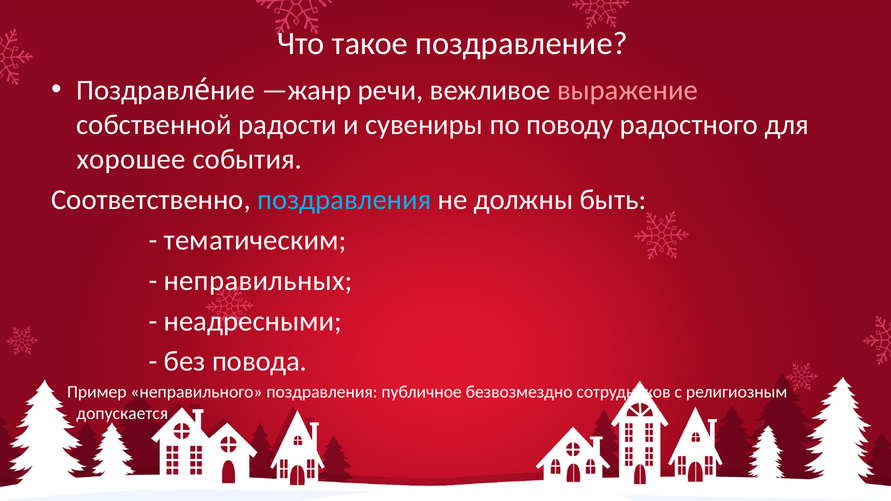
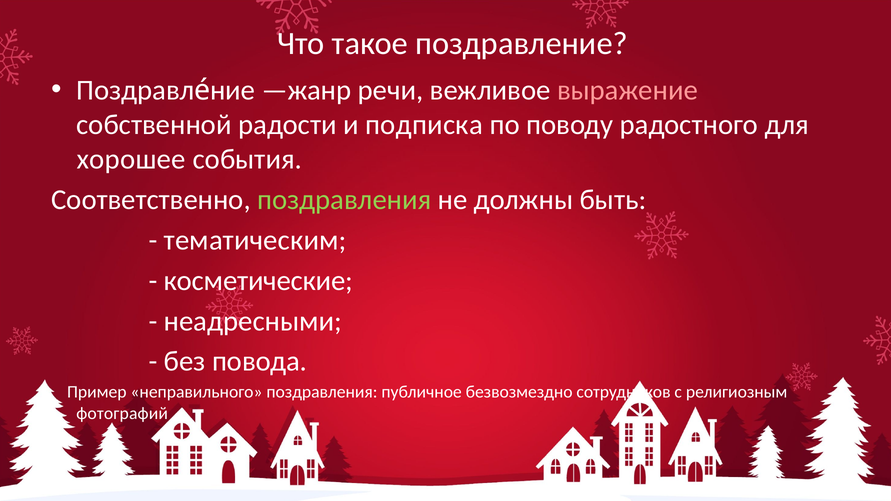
сувениры: сувениры -> подписка (424, 125)
поздравления colour: light blue -> light green (344, 200)
неправильных: неправильных -> косметические (258, 281)
допускается: допускается -> фотографий (122, 413)
